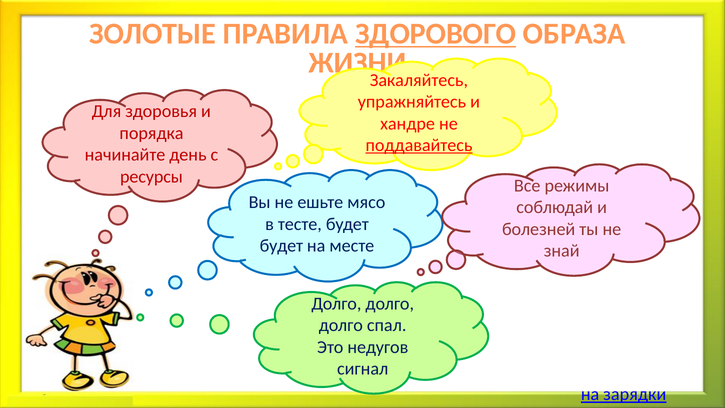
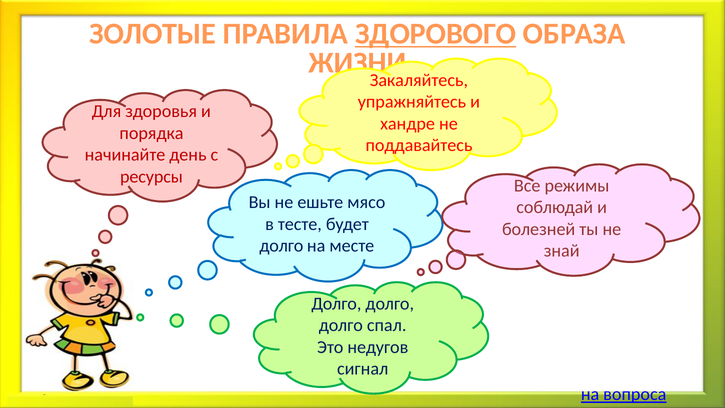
поддавайтесь underline: present -> none (419, 145)
будет: будет -> долго (281, 246)
зарядки: зарядки -> вопроса (635, 394)
